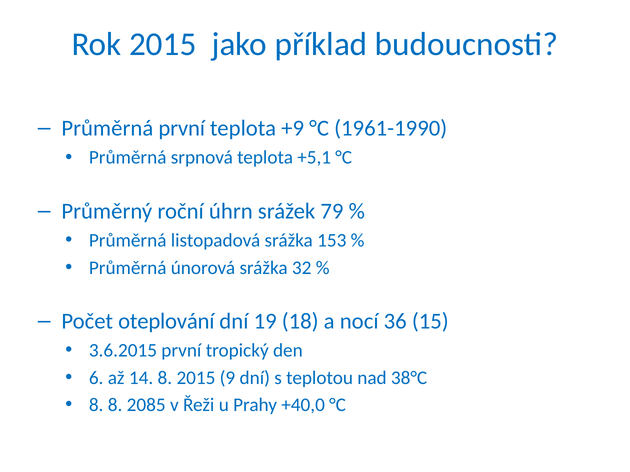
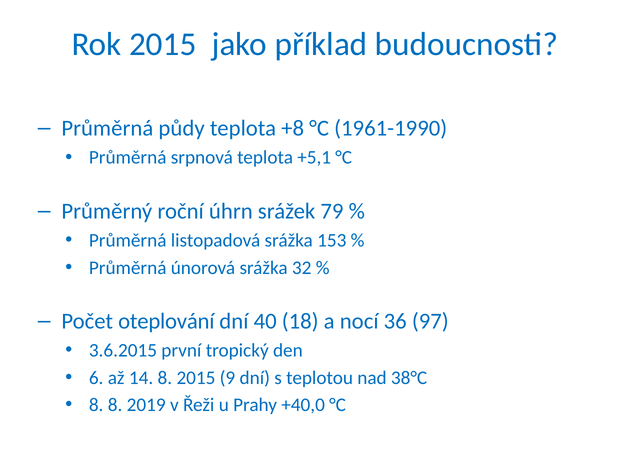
Průměrná první: první -> půdy (182, 129)
+9: +9 -> +8 (293, 129)
19: 19 -> 40 (265, 322)
15: 15 -> 97 (430, 322)
2085: 2085 -> 2019 (146, 405)
